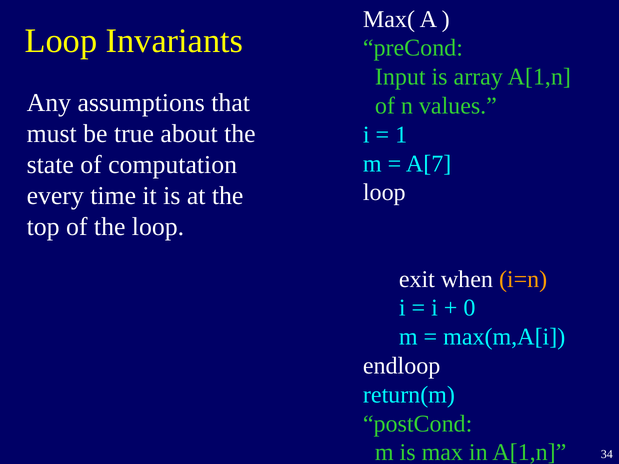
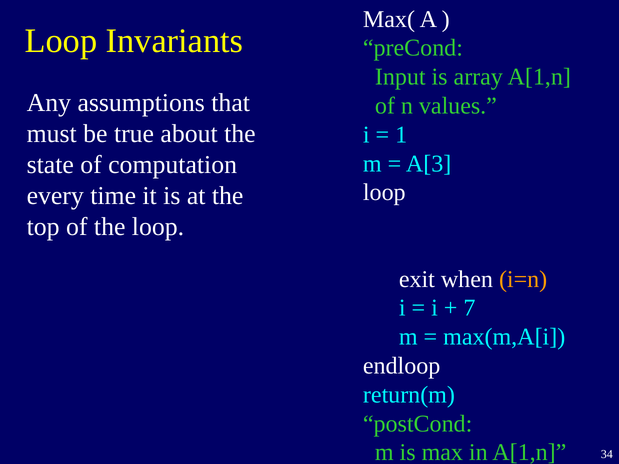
A[7: A[7 -> A[3 (429, 164)
0: 0 -> 7 (469, 308)
